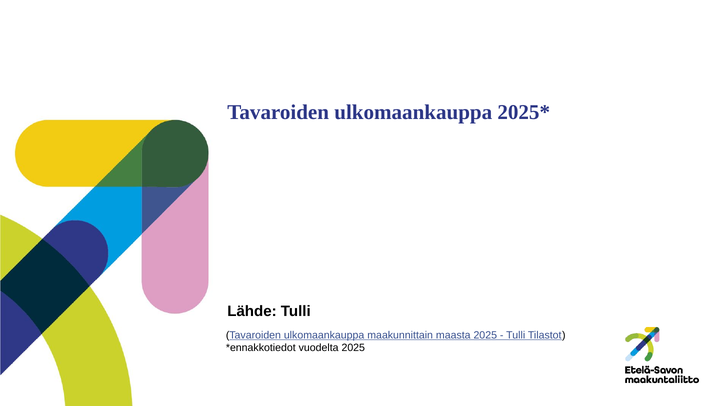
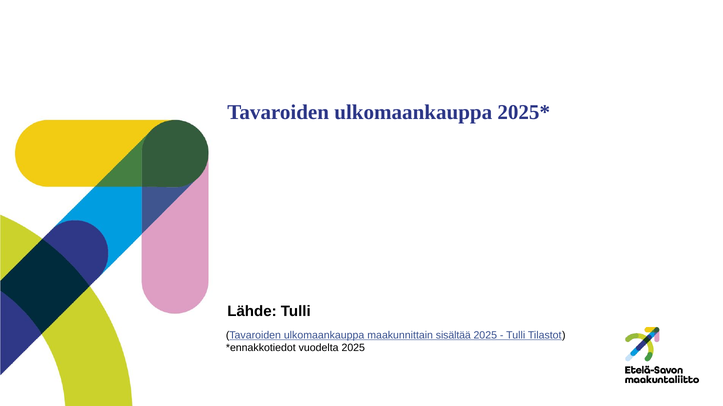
maasta: maasta -> sisältää (453, 336)
